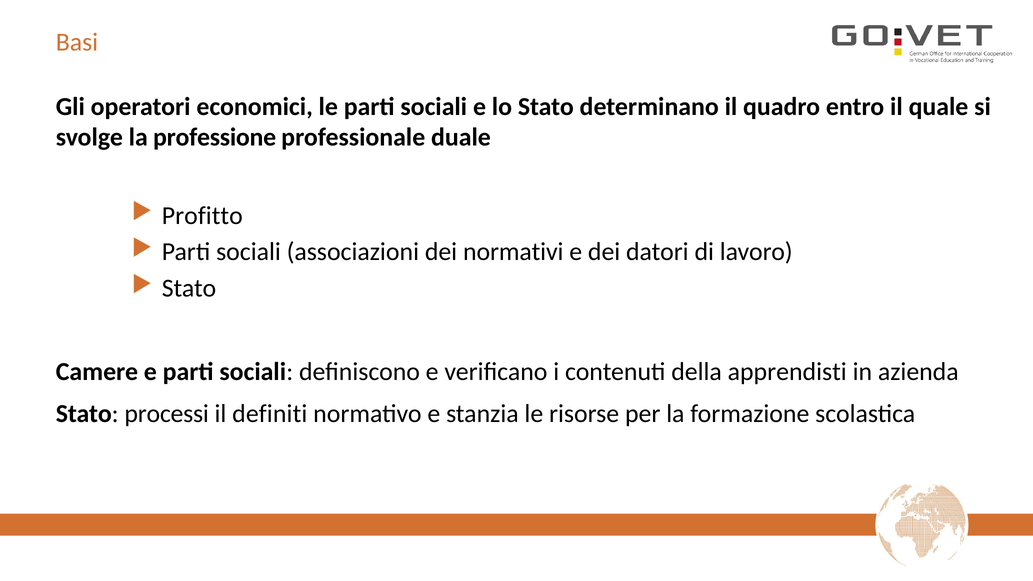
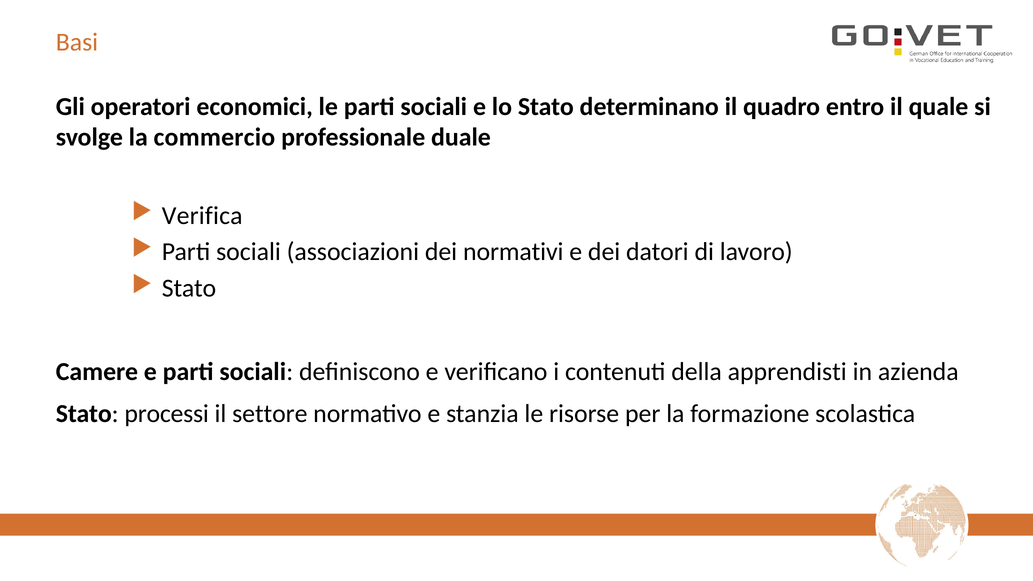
professione: professione -> commercio (214, 137)
Profitto: Profitto -> Verifica (202, 216)
definiti: definiti -> settore (270, 414)
